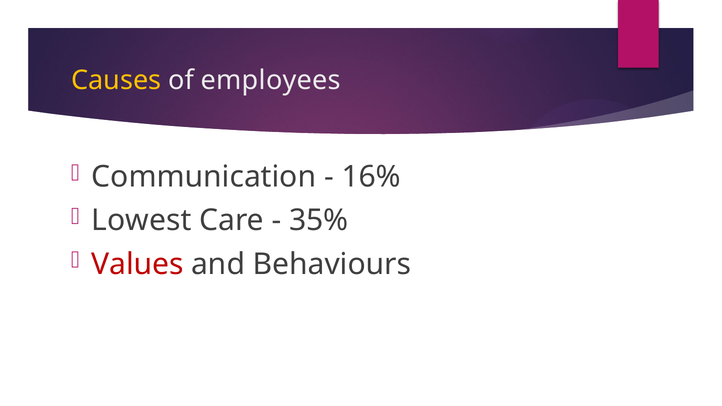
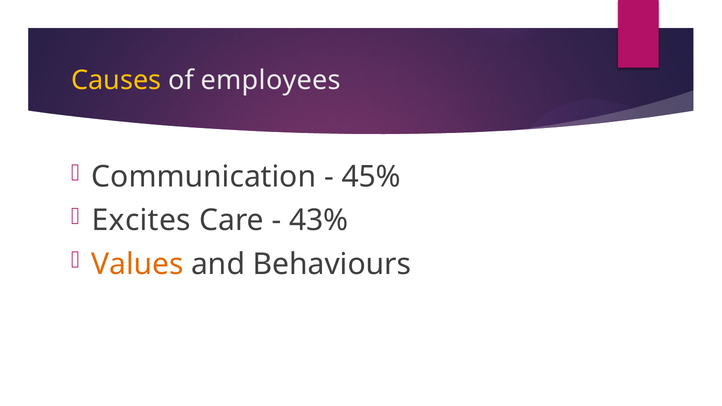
16%: 16% -> 45% (371, 177)
Lowest: Lowest -> Excites (141, 221)
35%: 35% -> 43% (319, 221)
Values colour: red -> orange (137, 264)
